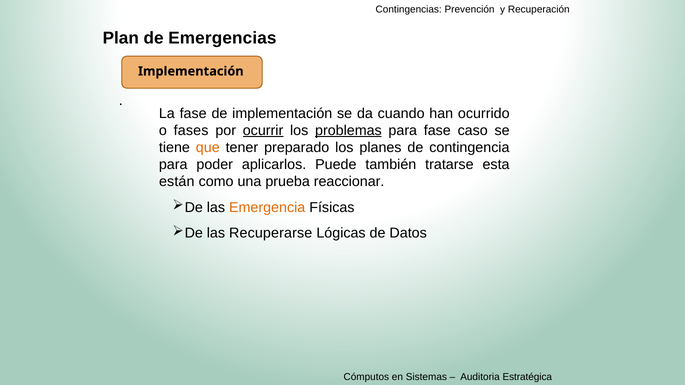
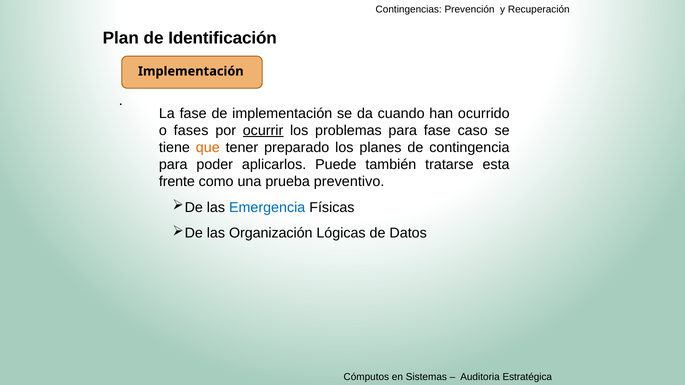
Emergencias: Emergencias -> Identificación (223, 38)
problemas underline: present -> none (348, 131)
están: están -> frente (177, 182)
reaccionar: reaccionar -> preventivo (349, 182)
Emergencia colour: orange -> blue (267, 208)
Recuperarse: Recuperarse -> Organización (271, 233)
